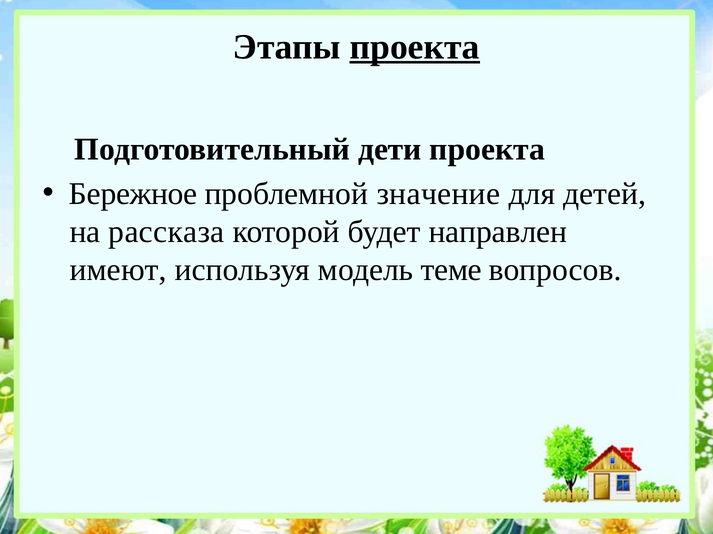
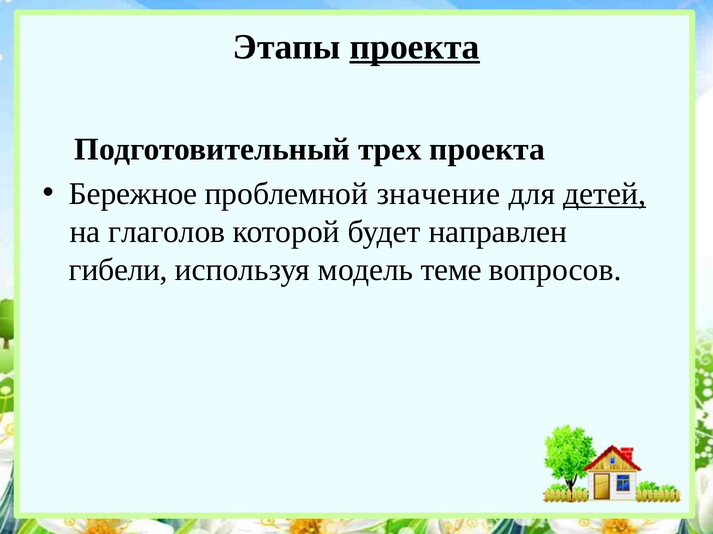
дети: дети -> трех (390, 150)
детей underline: none -> present (605, 194)
рассказа: рассказа -> глаголов (167, 232)
имеют: имеют -> гибели (118, 270)
